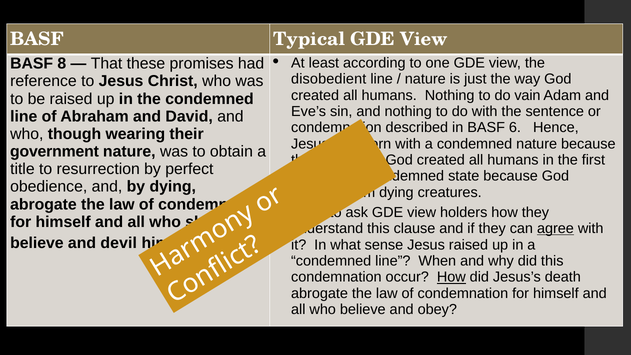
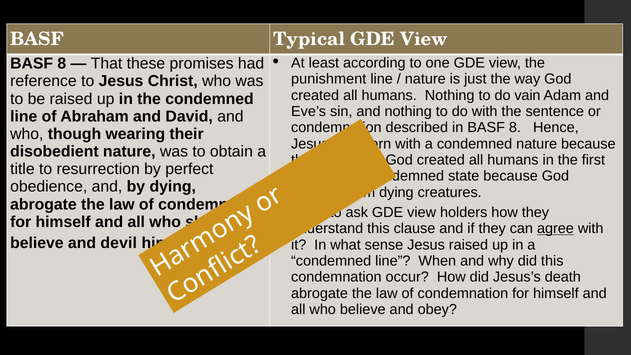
disobedient: disobedient -> punishment (329, 79)
in BASF 6: 6 -> 8 (515, 128)
government: government -> disobedient (54, 152)
How underline: present -> none (451, 277)
